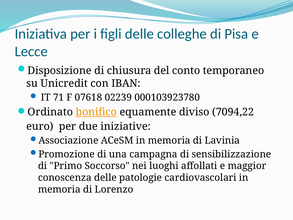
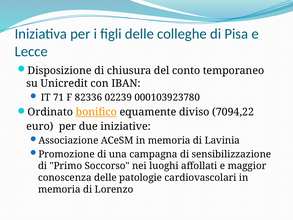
07618: 07618 -> 82336 (88, 97)
